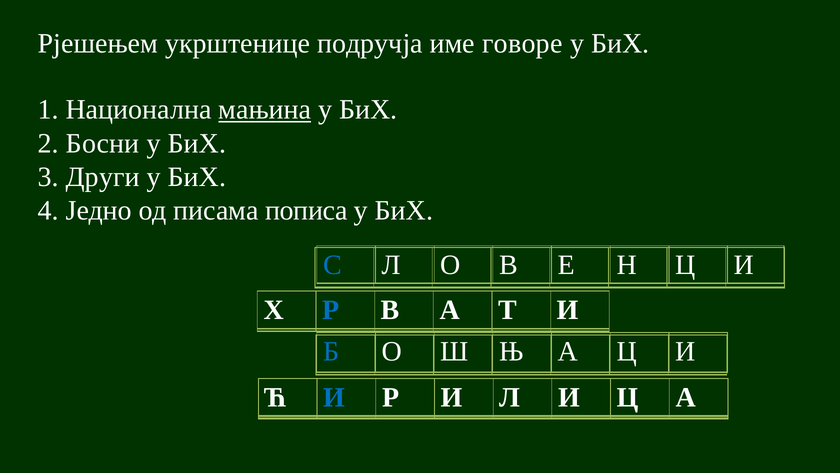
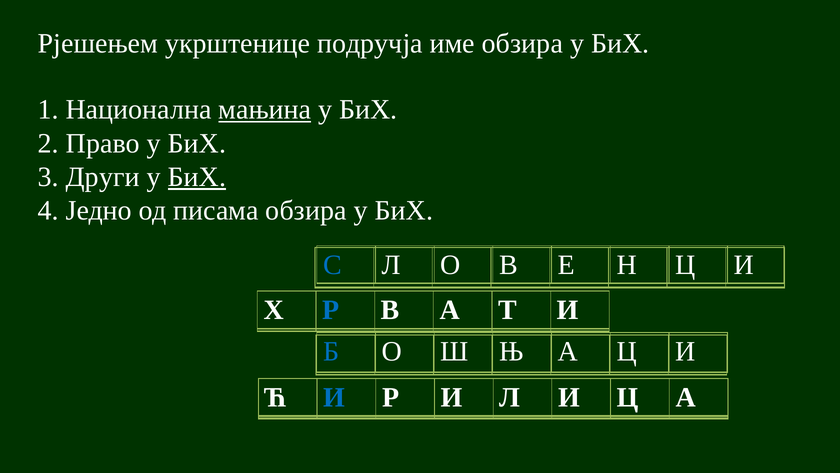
име говоре: говоре -> обзира (522, 44)
Босни: Босни -> Право (103, 143)
БиХ underline: none -> present (197, 177)
писама пописа: пописа -> обзира (306, 210)
